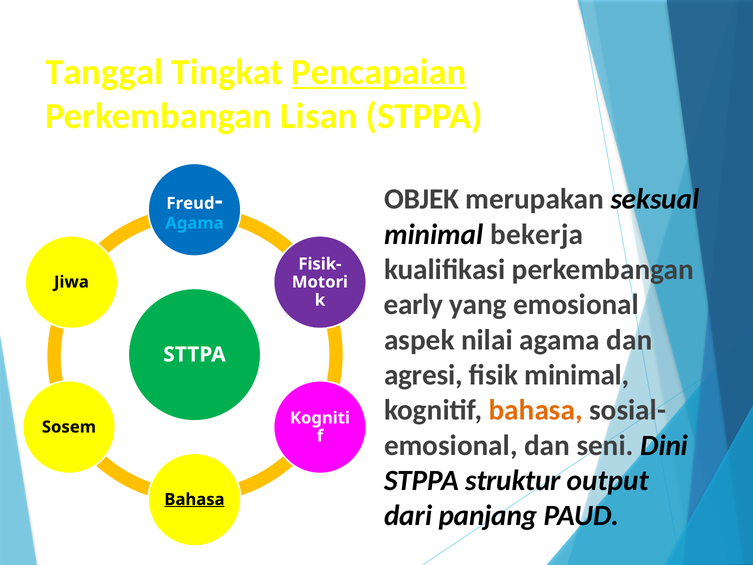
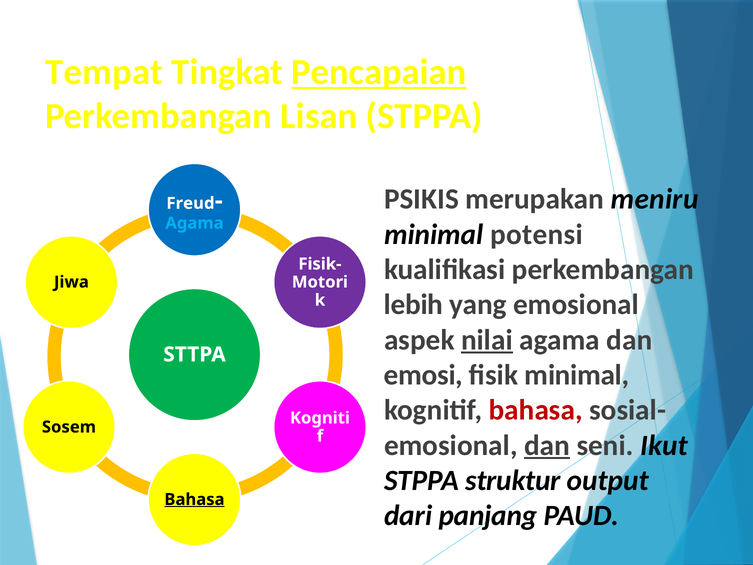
Tanggal: Tanggal -> Tempat (104, 72)
OBJEK: OBJEK -> PSIKIS (421, 199)
seksual: seksual -> meniru (655, 199)
bekerja: bekerja -> potensi (537, 234)
early: early -> lebih (413, 305)
nilai underline: none -> present (487, 340)
agresi: agresi -> emosi (423, 375)
bahasa colour: orange -> red (536, 410)
dan underline: none -> present (547, 445)
Dini: Dini -> Ikut (664, 445)
